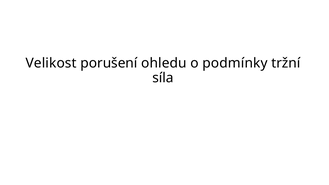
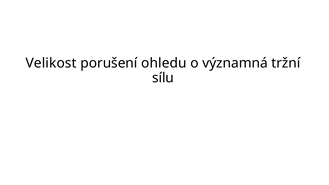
podmínky: podmínky -> významná (235, 63)
síla: síla -> sílu (163, 78)
